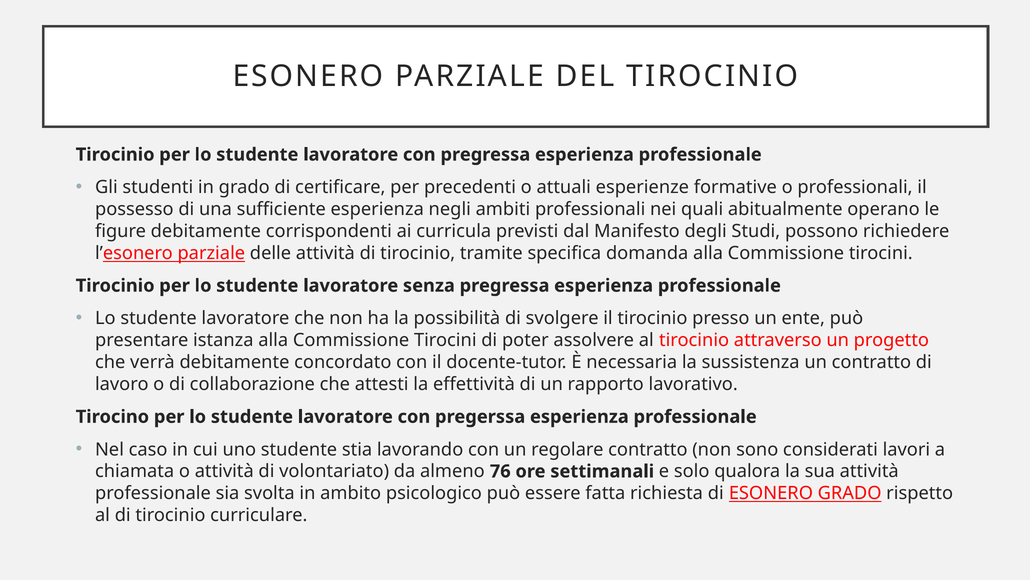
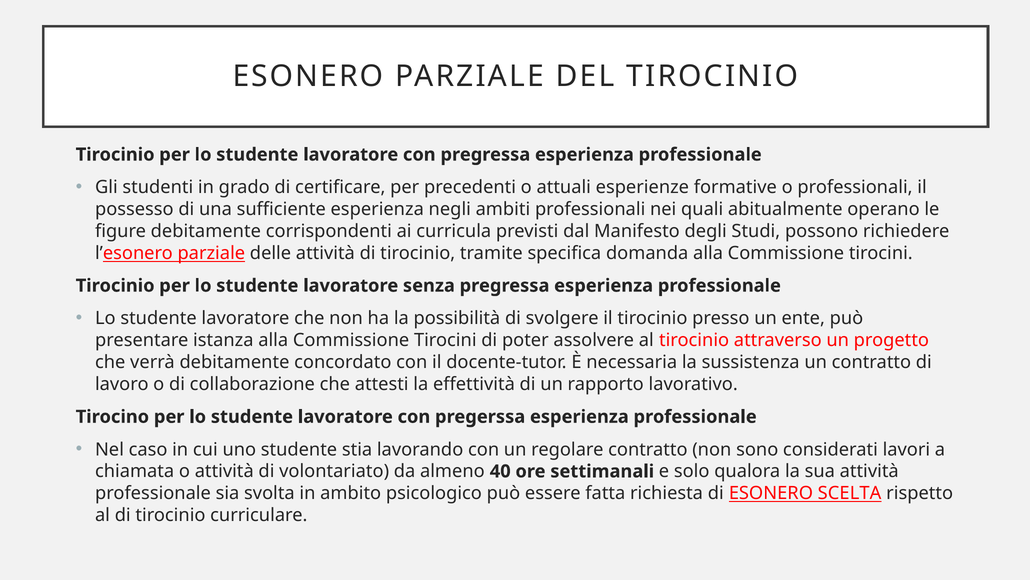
76: 76 -> 40 (500, 471)
ESONERO GRADO: GRADO -> SCELTA (850, 493)
